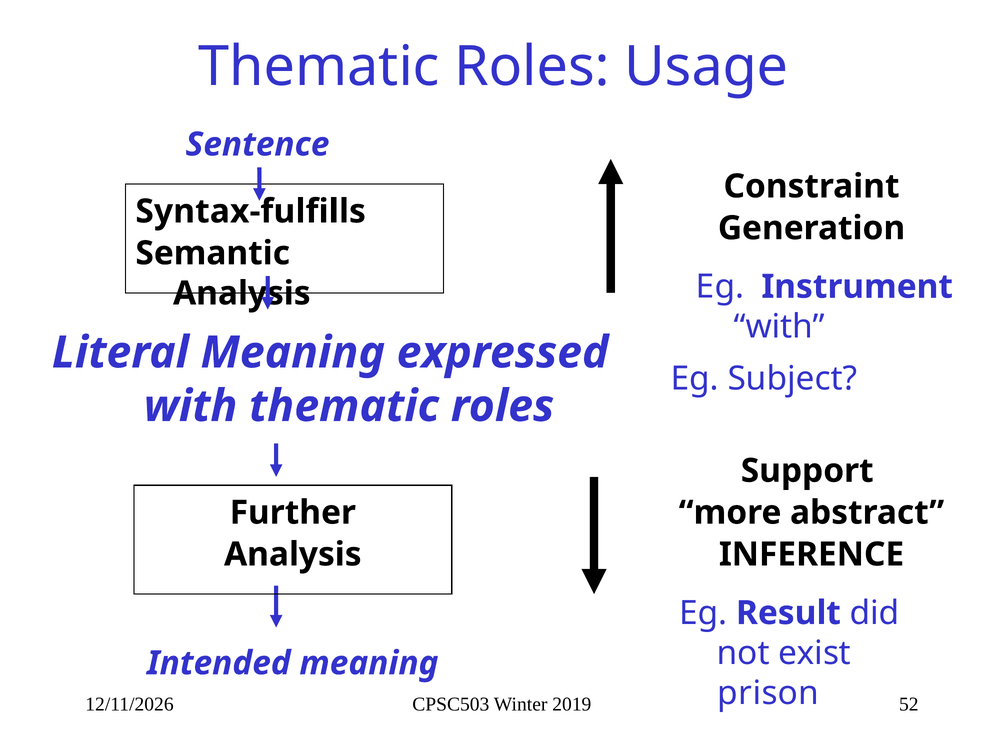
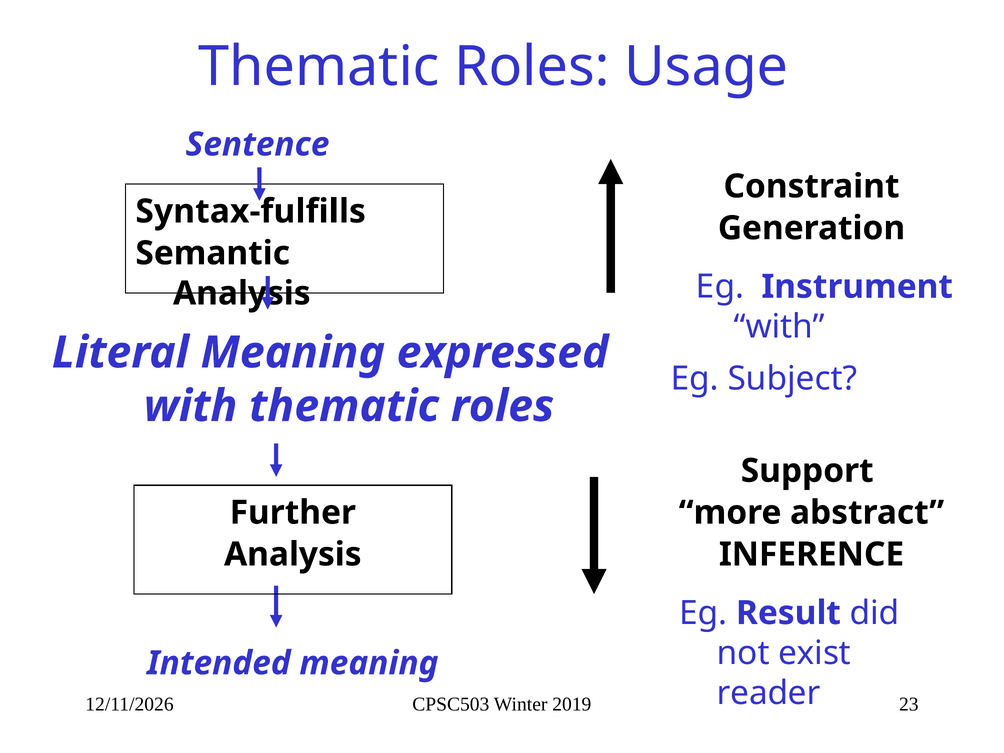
prison: prison -> reader (769, 693)
52: 52 -> 23 (909, 704)
